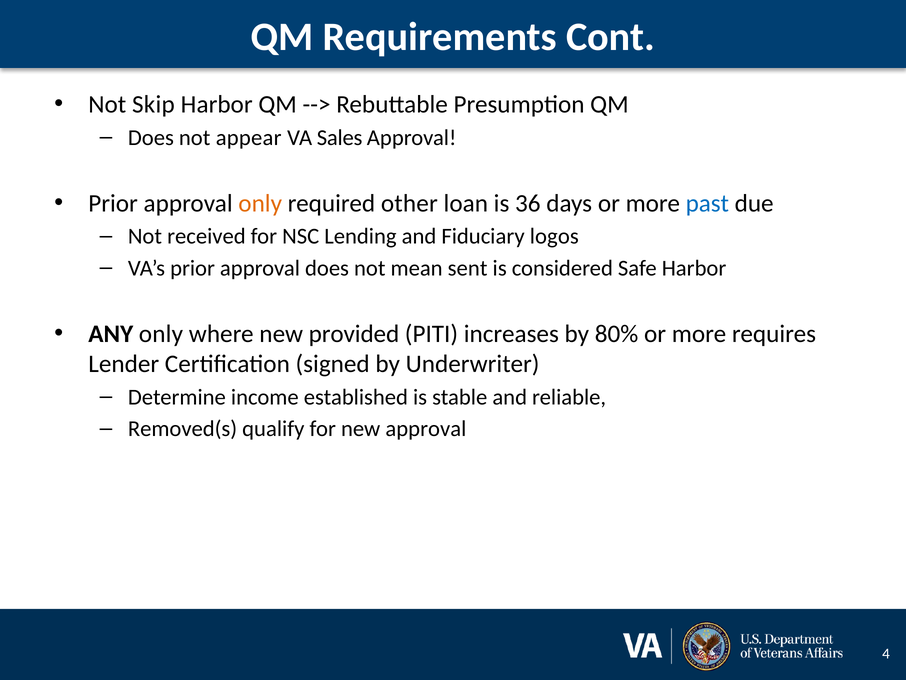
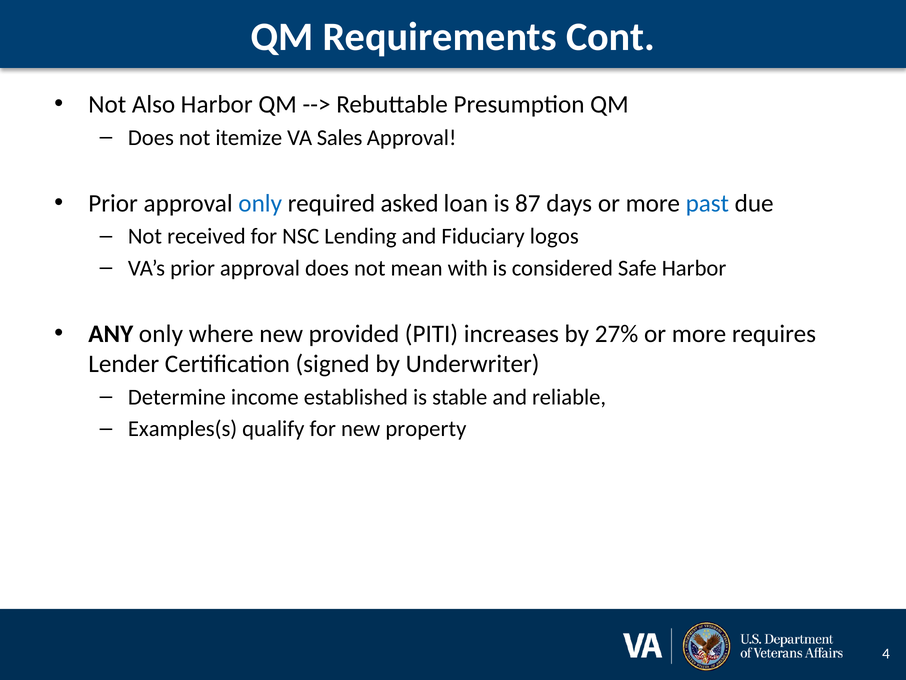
Skip: Skip -> Also (154, 104)
appear: appear -> itemize (249, 137)
only colour: orange -> blue (260, 203)
other: other -> asked (410, 203)
36: 36 -> 87 (528, 203)
sent: sent -> with (468, 268)
80%: 80% -> 27% (617, 333)
Removed(s: Removed(s -> Examples(s (183, 428)
new approval: approval -> property (426, 428)
